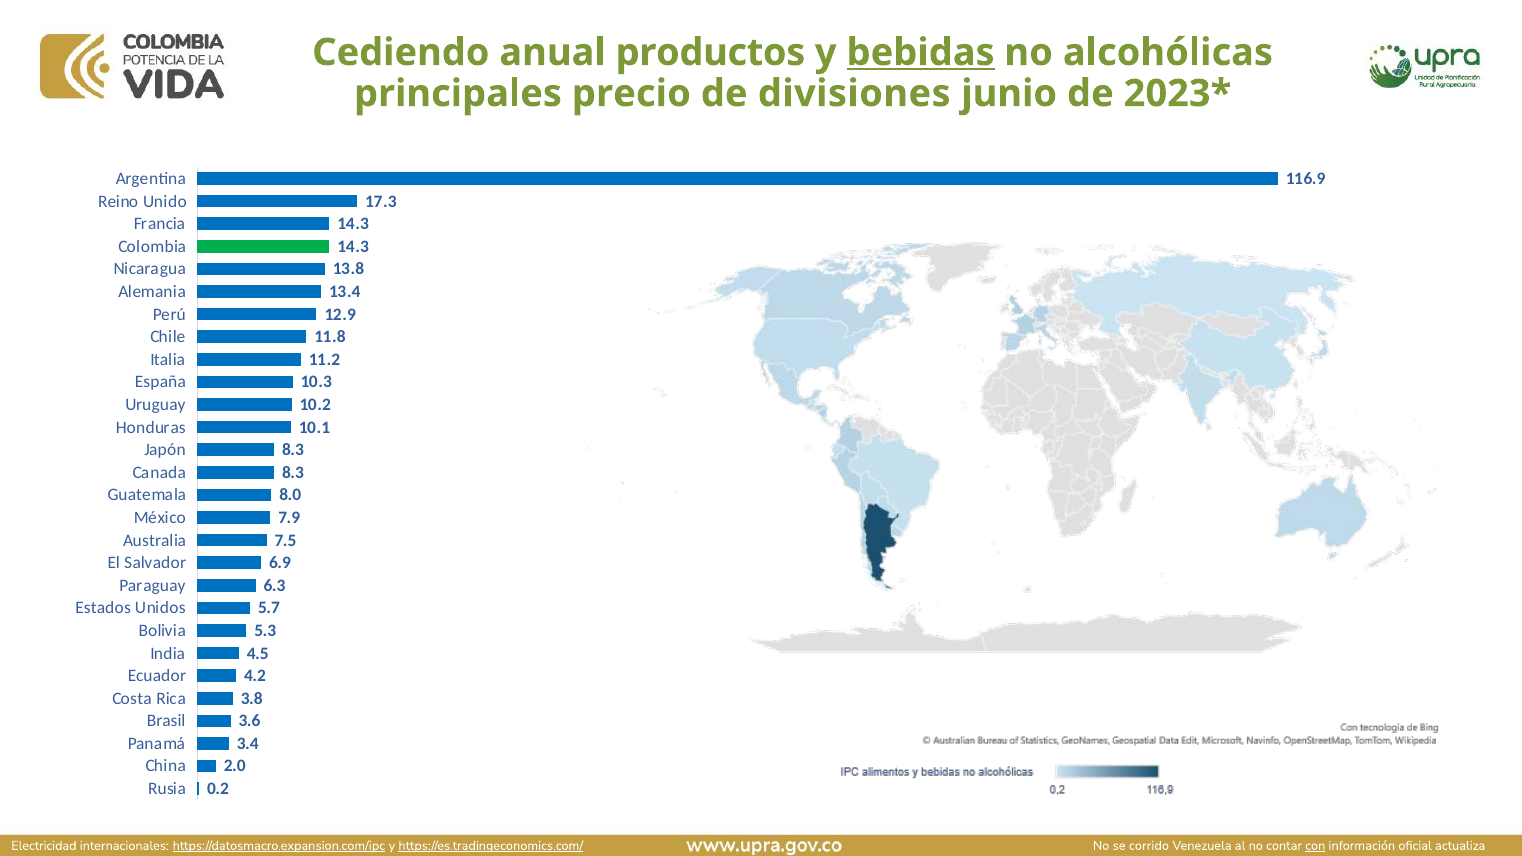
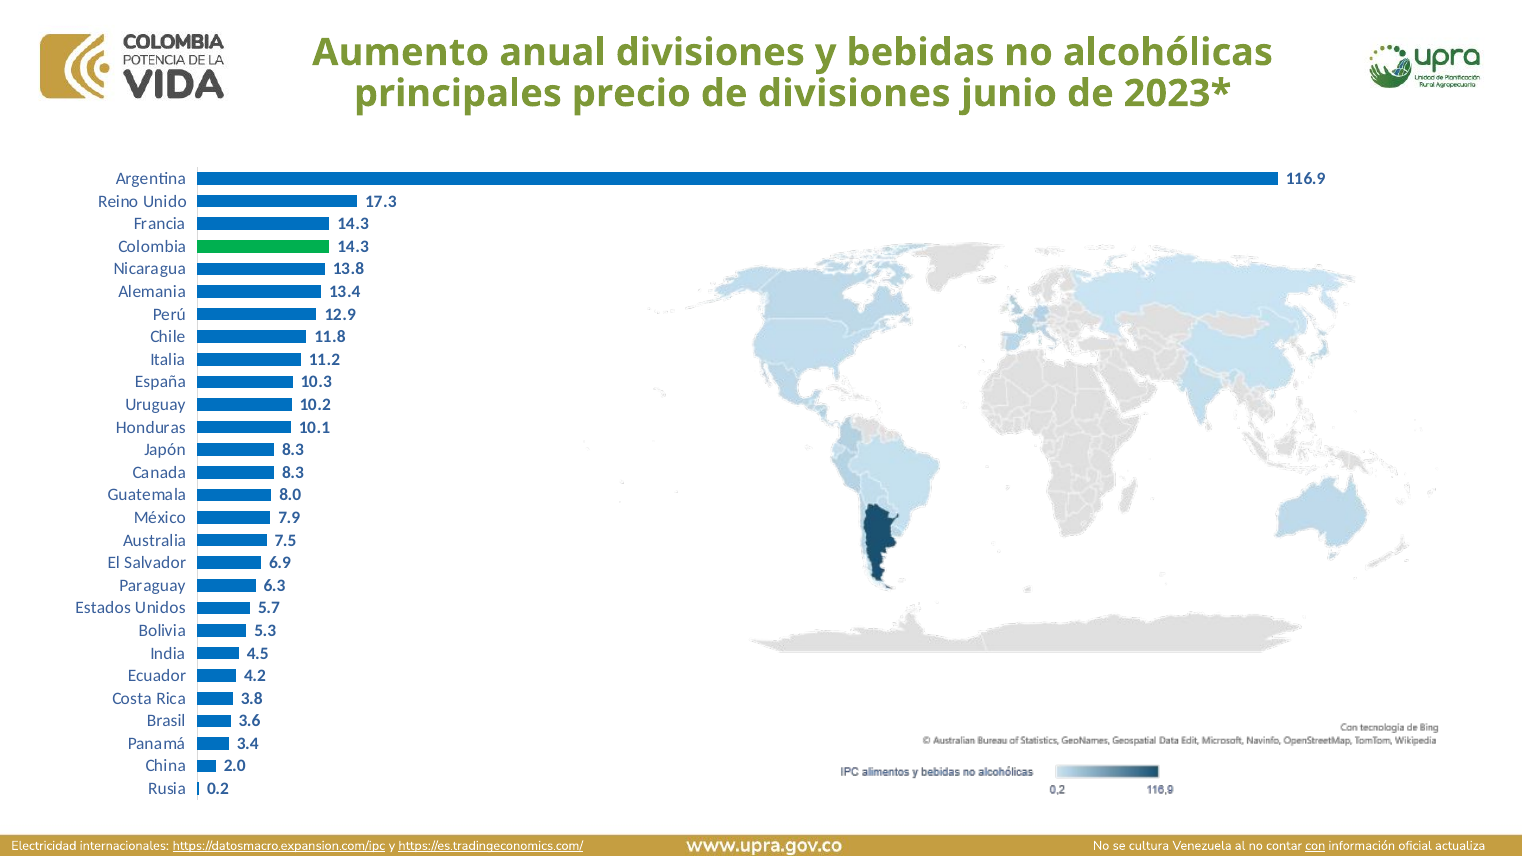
Cediendo: Cediendo -> Aumento (401, 53)
anual productos: productos -> divisiones (710, 53)
bebidas underline: present -> none (921, 53)
corrido: corrido -> cultura (1149, 846)
